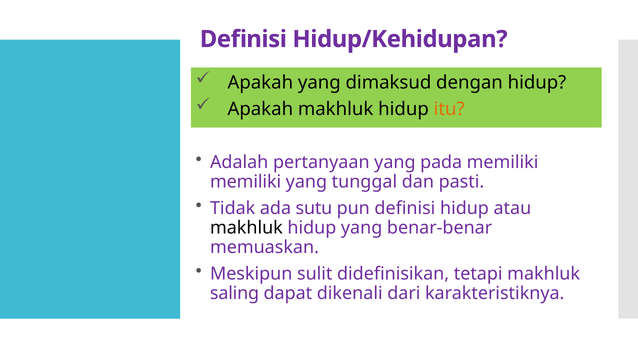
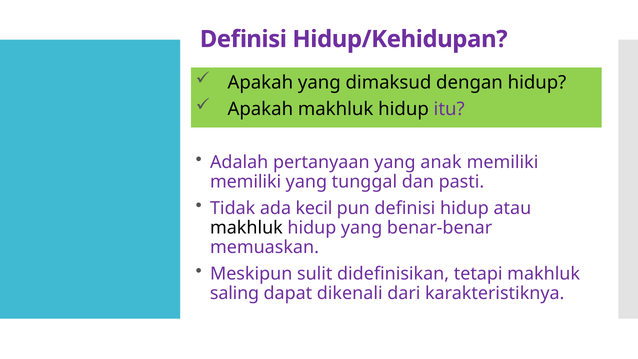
itu colour: orange -> purple (449, 109)
pada: pada -> anak (441, 162)
sutu: sutu -> kecil (314, 208)
